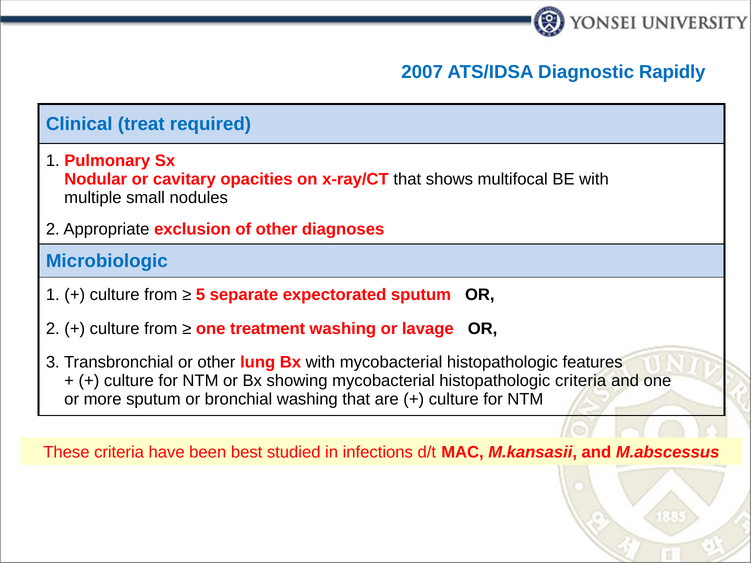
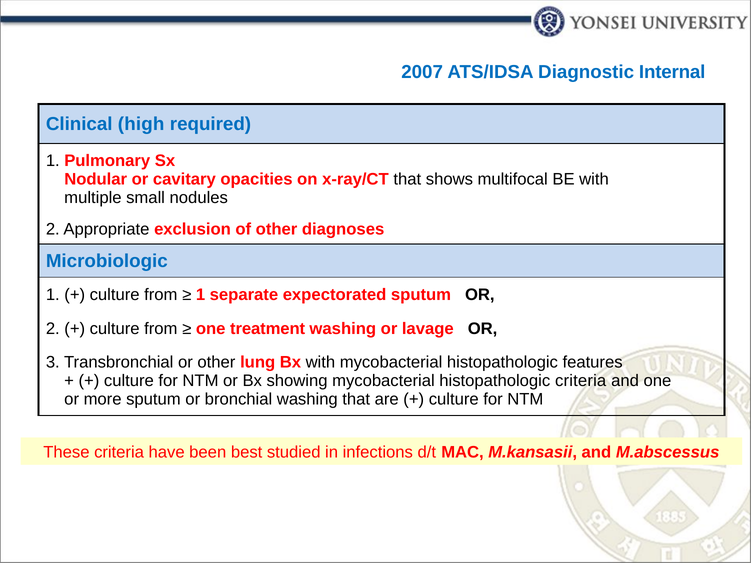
Rapidly: Rapidly -> Internal (672, 72)
treat: treat -> high (141, 124)
5: 5 -> 1 (201, 295)
